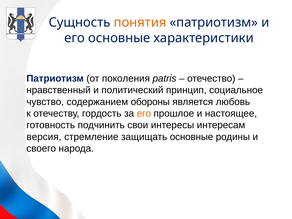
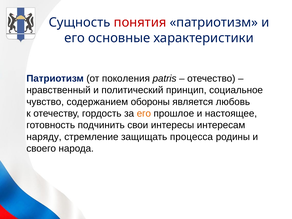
понятия colour: orange -> red (140, 22)
версия: версия -> наряду (44, 137)
защищать основные: основные -> процесса (191, 137)
